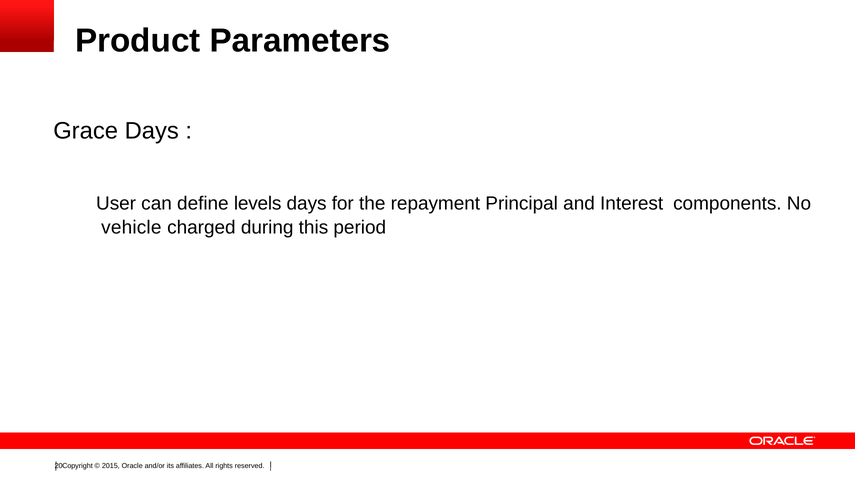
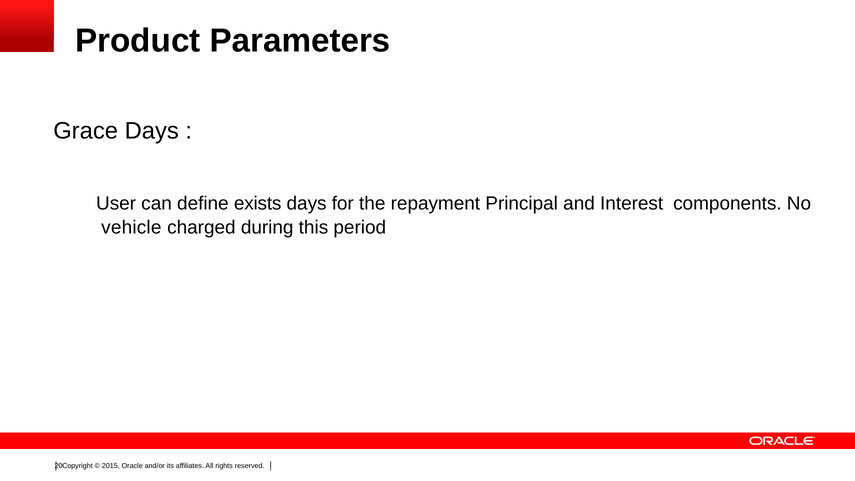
levels: levels -> exists (258, 204)
